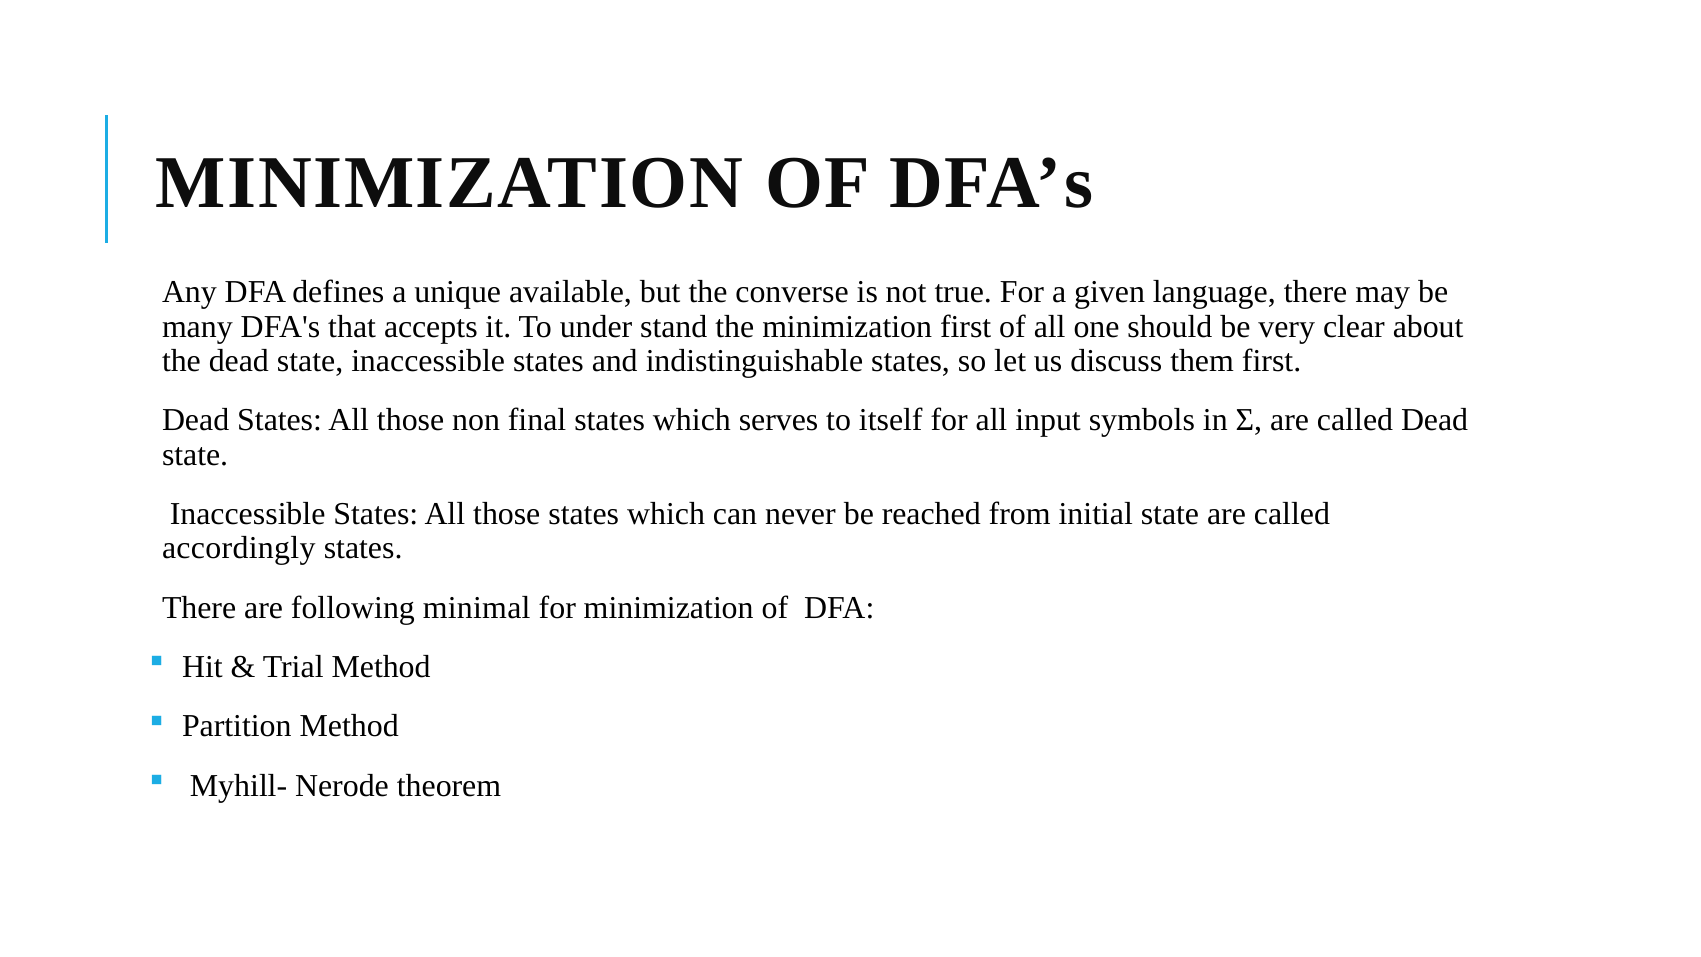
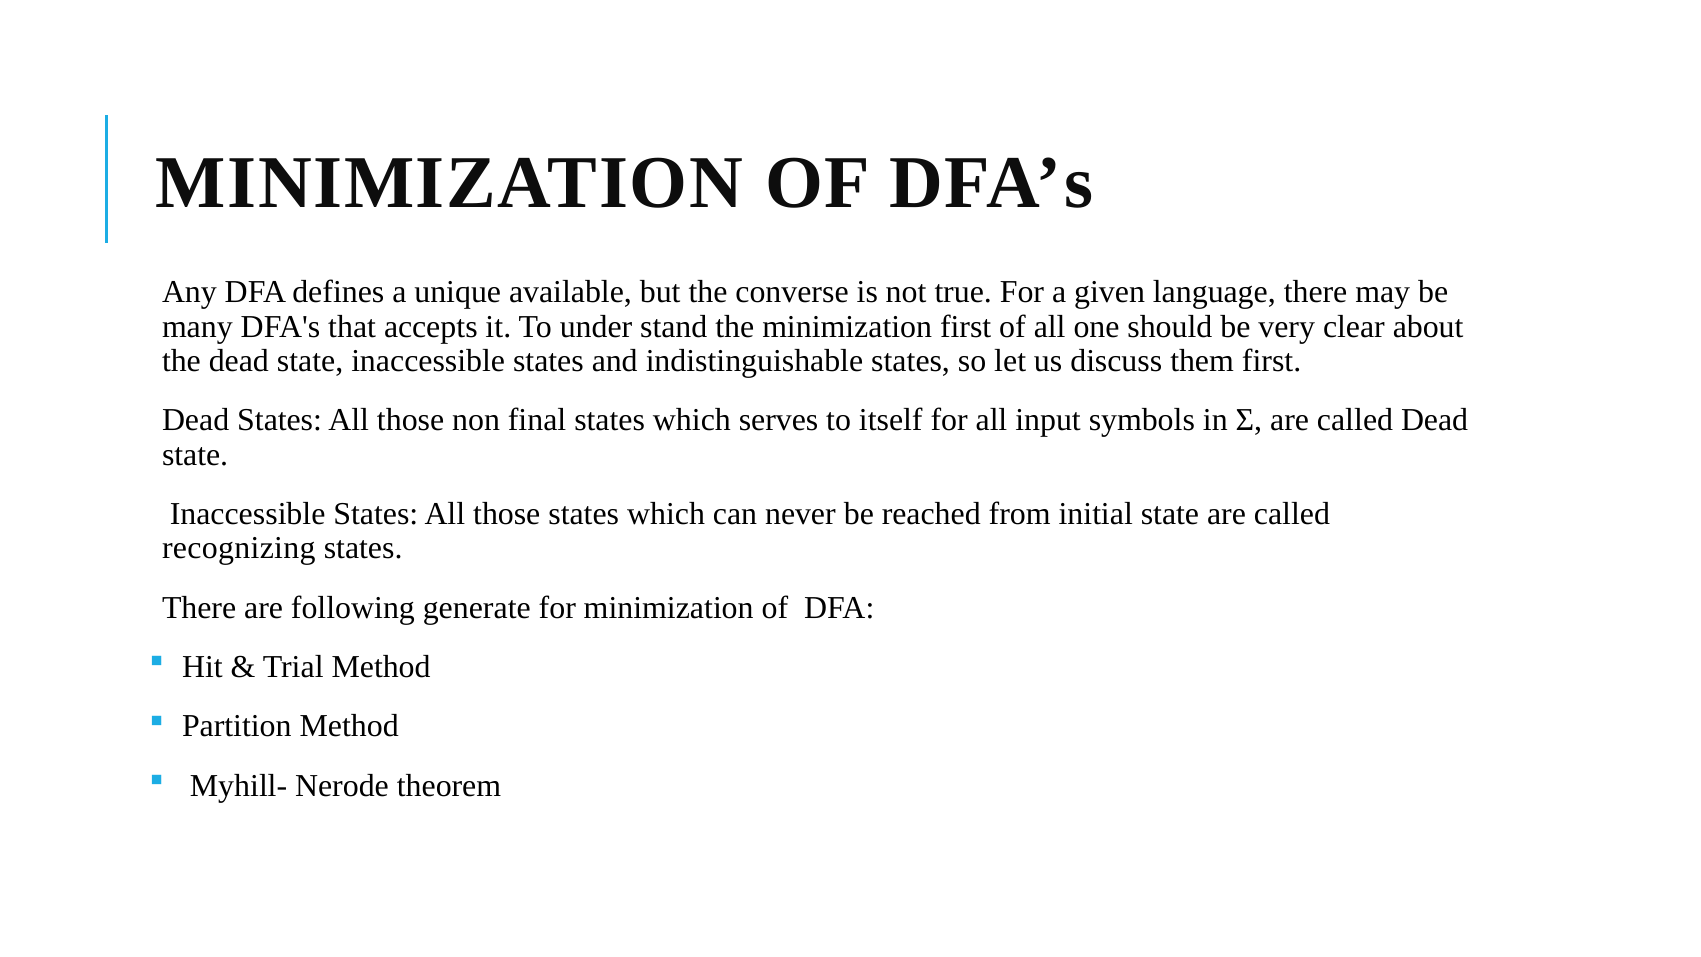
accordingly: accordingly -> recognizing (239, 548)
minimal: minimal -> generate (477, 608)
